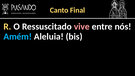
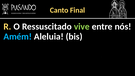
vive colour: pink -> light green (82, 27)
